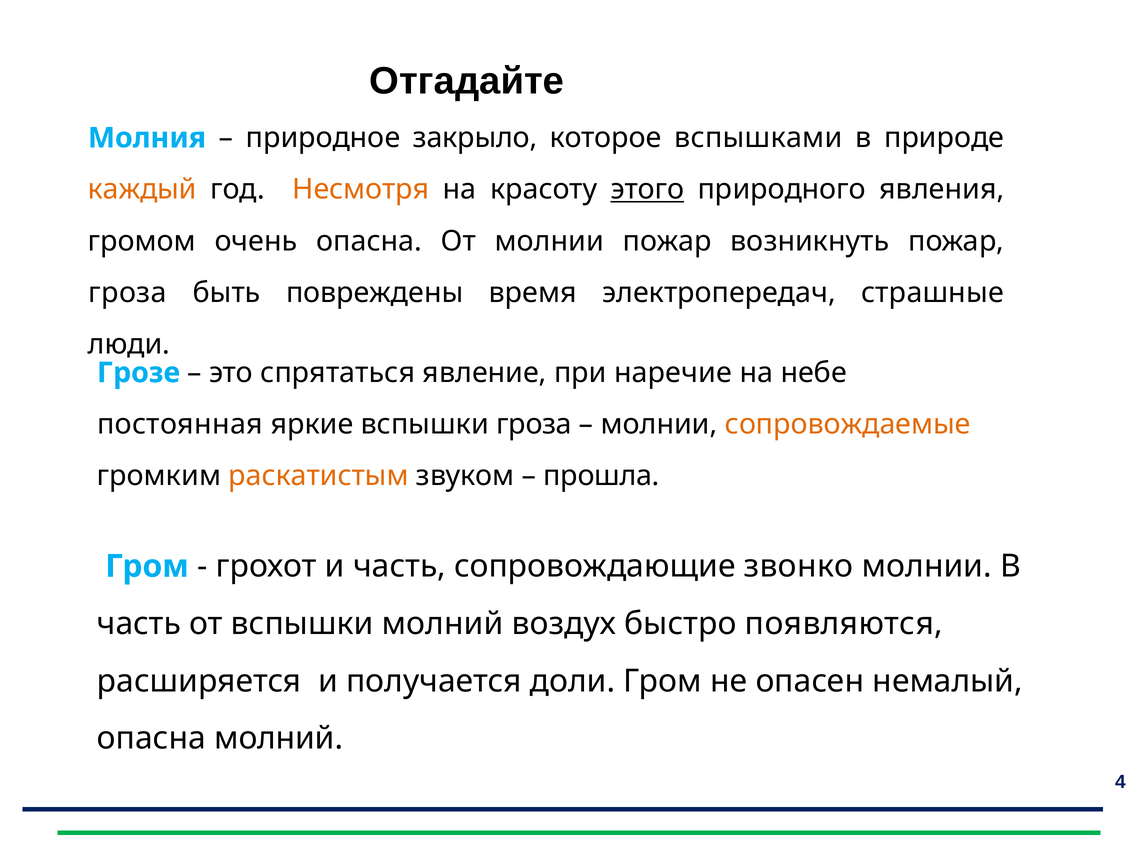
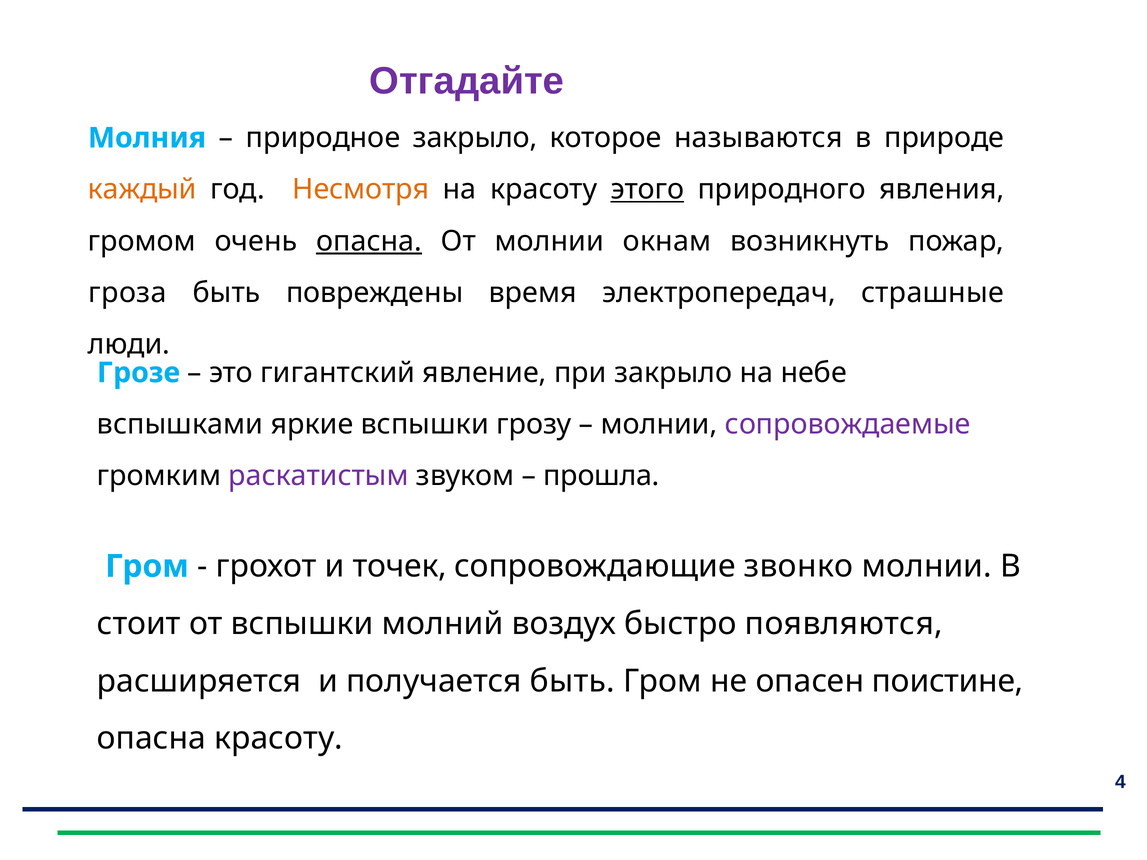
Отгадайте colour: black -> purple (467, 81)
вспышками: вспышками -> называются (759, 138)
опасна underline: none -> present (369, 241)
молнии пожар: пожар -> окнам (667, 241)
спрятаться: спрятаться -> гигантский (338, 373)
при наречие: наречие -> закрыло (673, 373)
постоянная: постоянная -> вспышками (180, 424)
вспышки гроза: гроза -> грозу (534, 424)
сопровождаемые colour: orange -> purple (848, 424)
раскатистым colour: orange -> purple (319, 476)
и часть: часть -> точек (400, 567)
часть: часть -> стоит (139, 624)
получается доли: доли -> быть (572, 681)
немалый: немалый -> поистине (948, 681)
опасна молний: молний -> красоту (279, 739)
